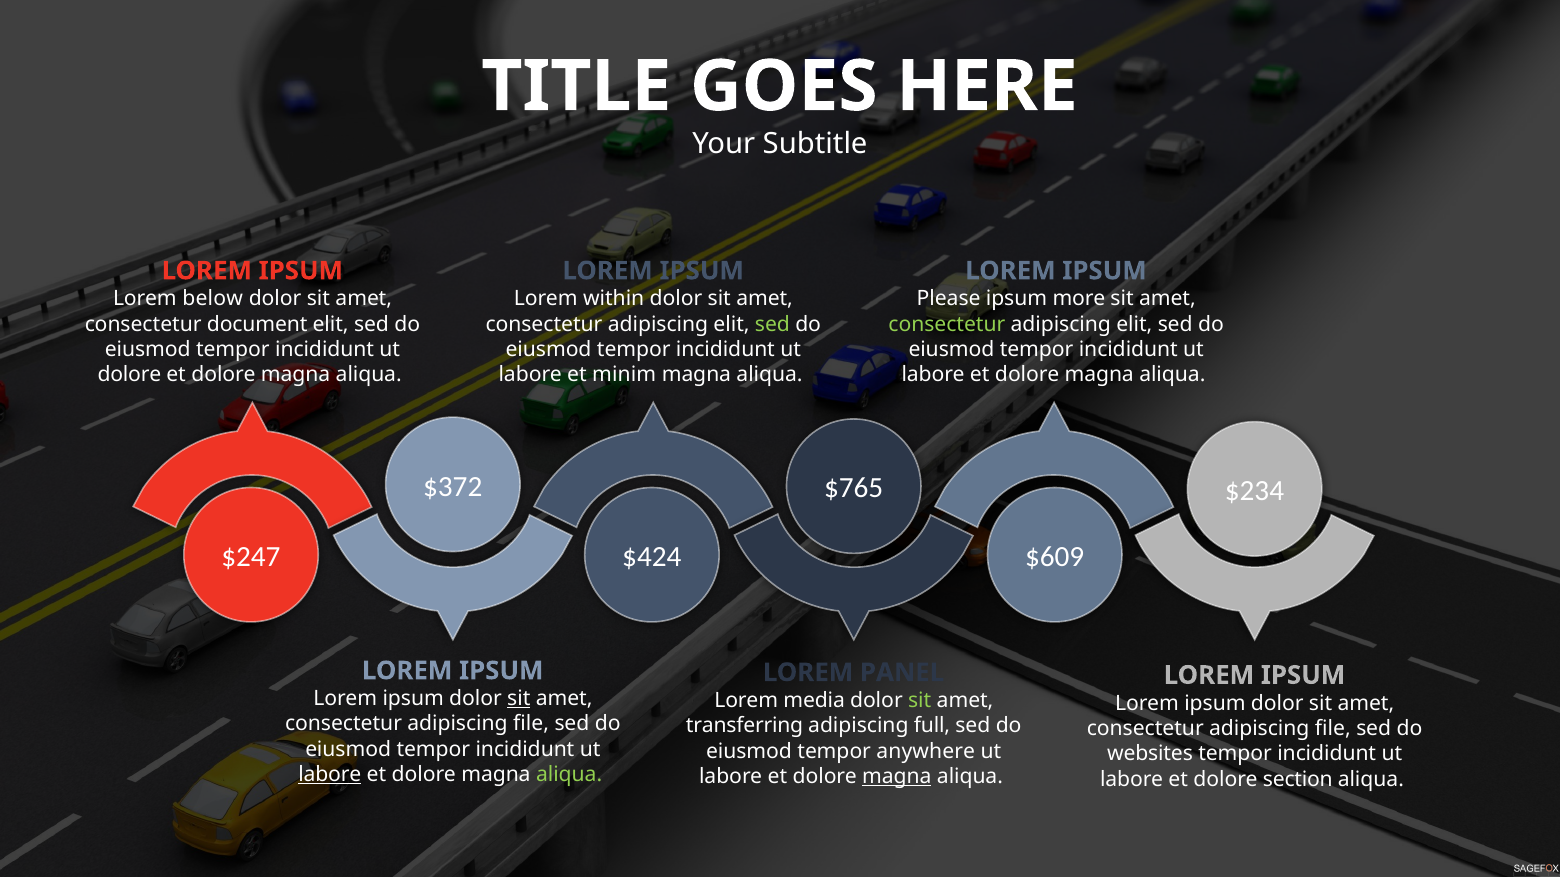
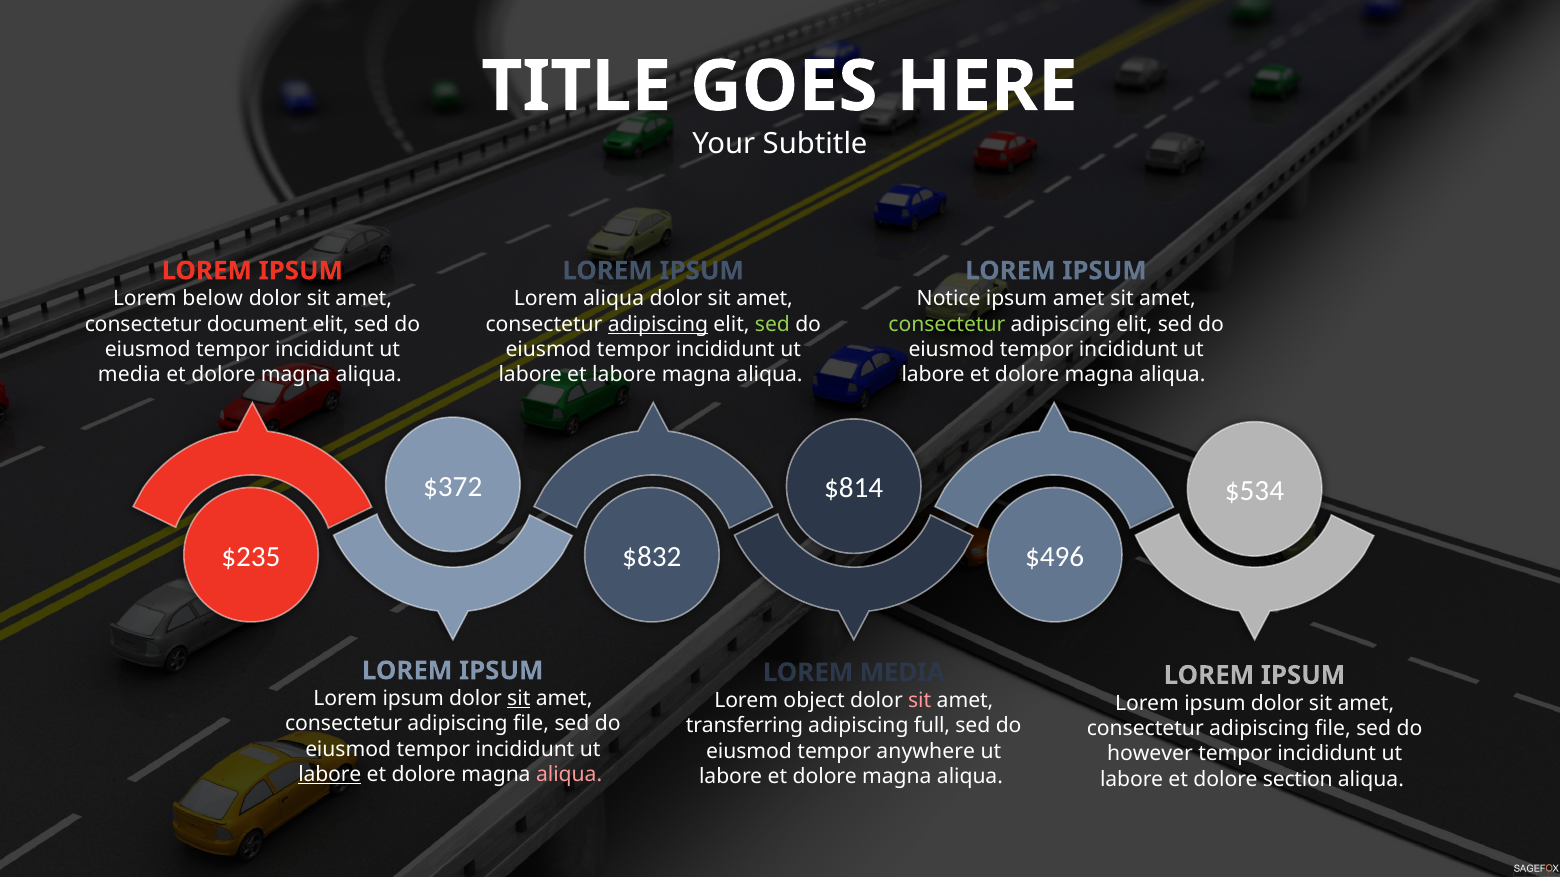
Lorem within: within -> aliqua (614, 299)
Please: Please -> Notice (949, 299)
ipsum more: more -> amet (1079, 299)
adipiscing underline: none -> present (658, 324)
dolore: dolore -> media (129, 375)
et minim: minim -> labore (624, 375)
$765: $765 -> $814 (854, 488)
$234: $234 -> $534 (1254, 491)
$247: $247 -> $235 (251, 557)
$424: $424 -> $832 (652, 557)
$609: $609 -> $496 (1055, 557)
LOREM PANEL: PANEL -> MEDIA (902, 673)
media: media -> object (814, 701)
sit colour: light green -> pink (920, 701)
websites: websites -> however (1150, 754)
aliqua colour: light green -> pink (569, 775)
magna underline: present -> none (897, 777)
